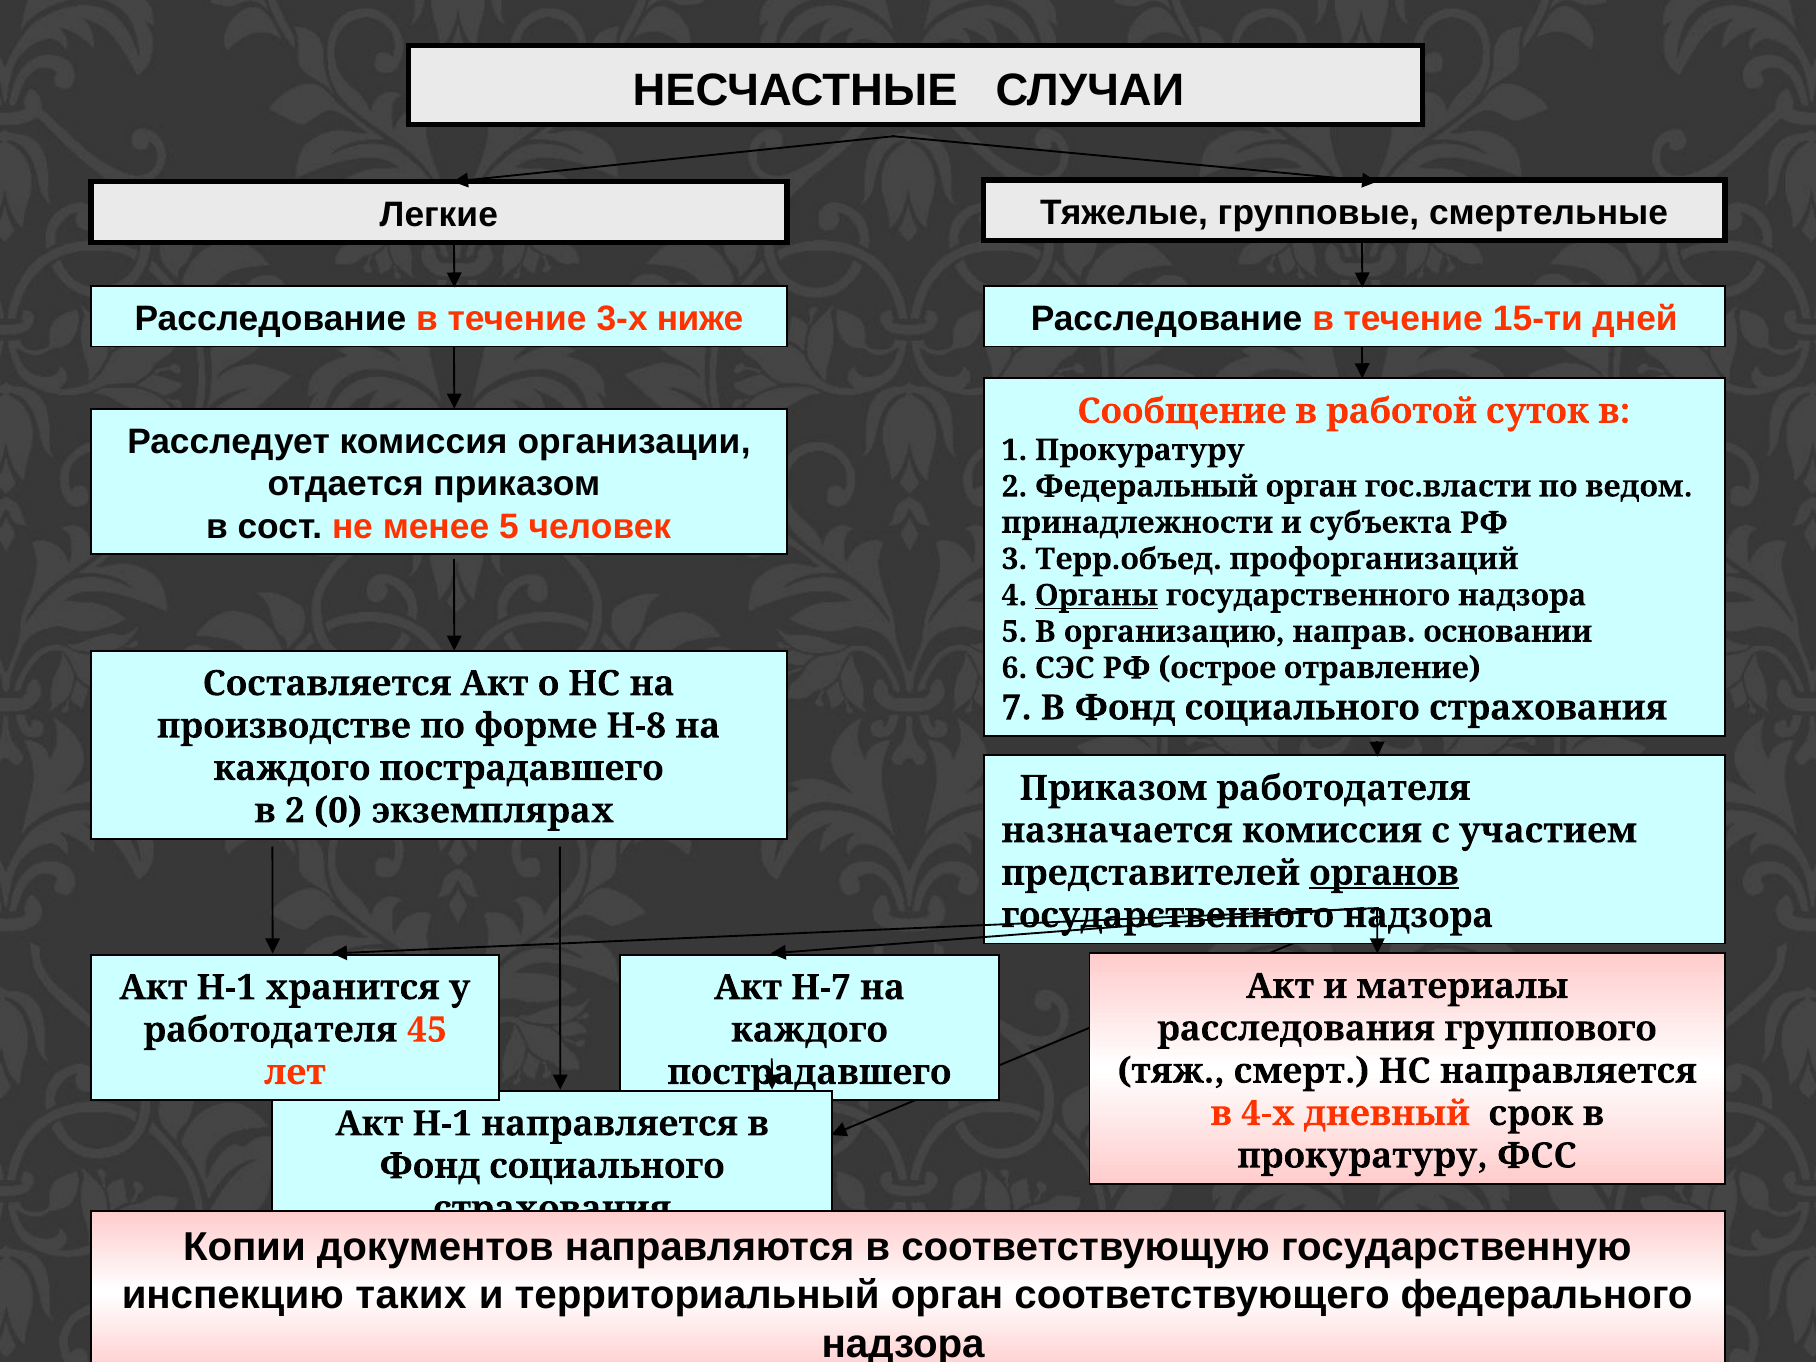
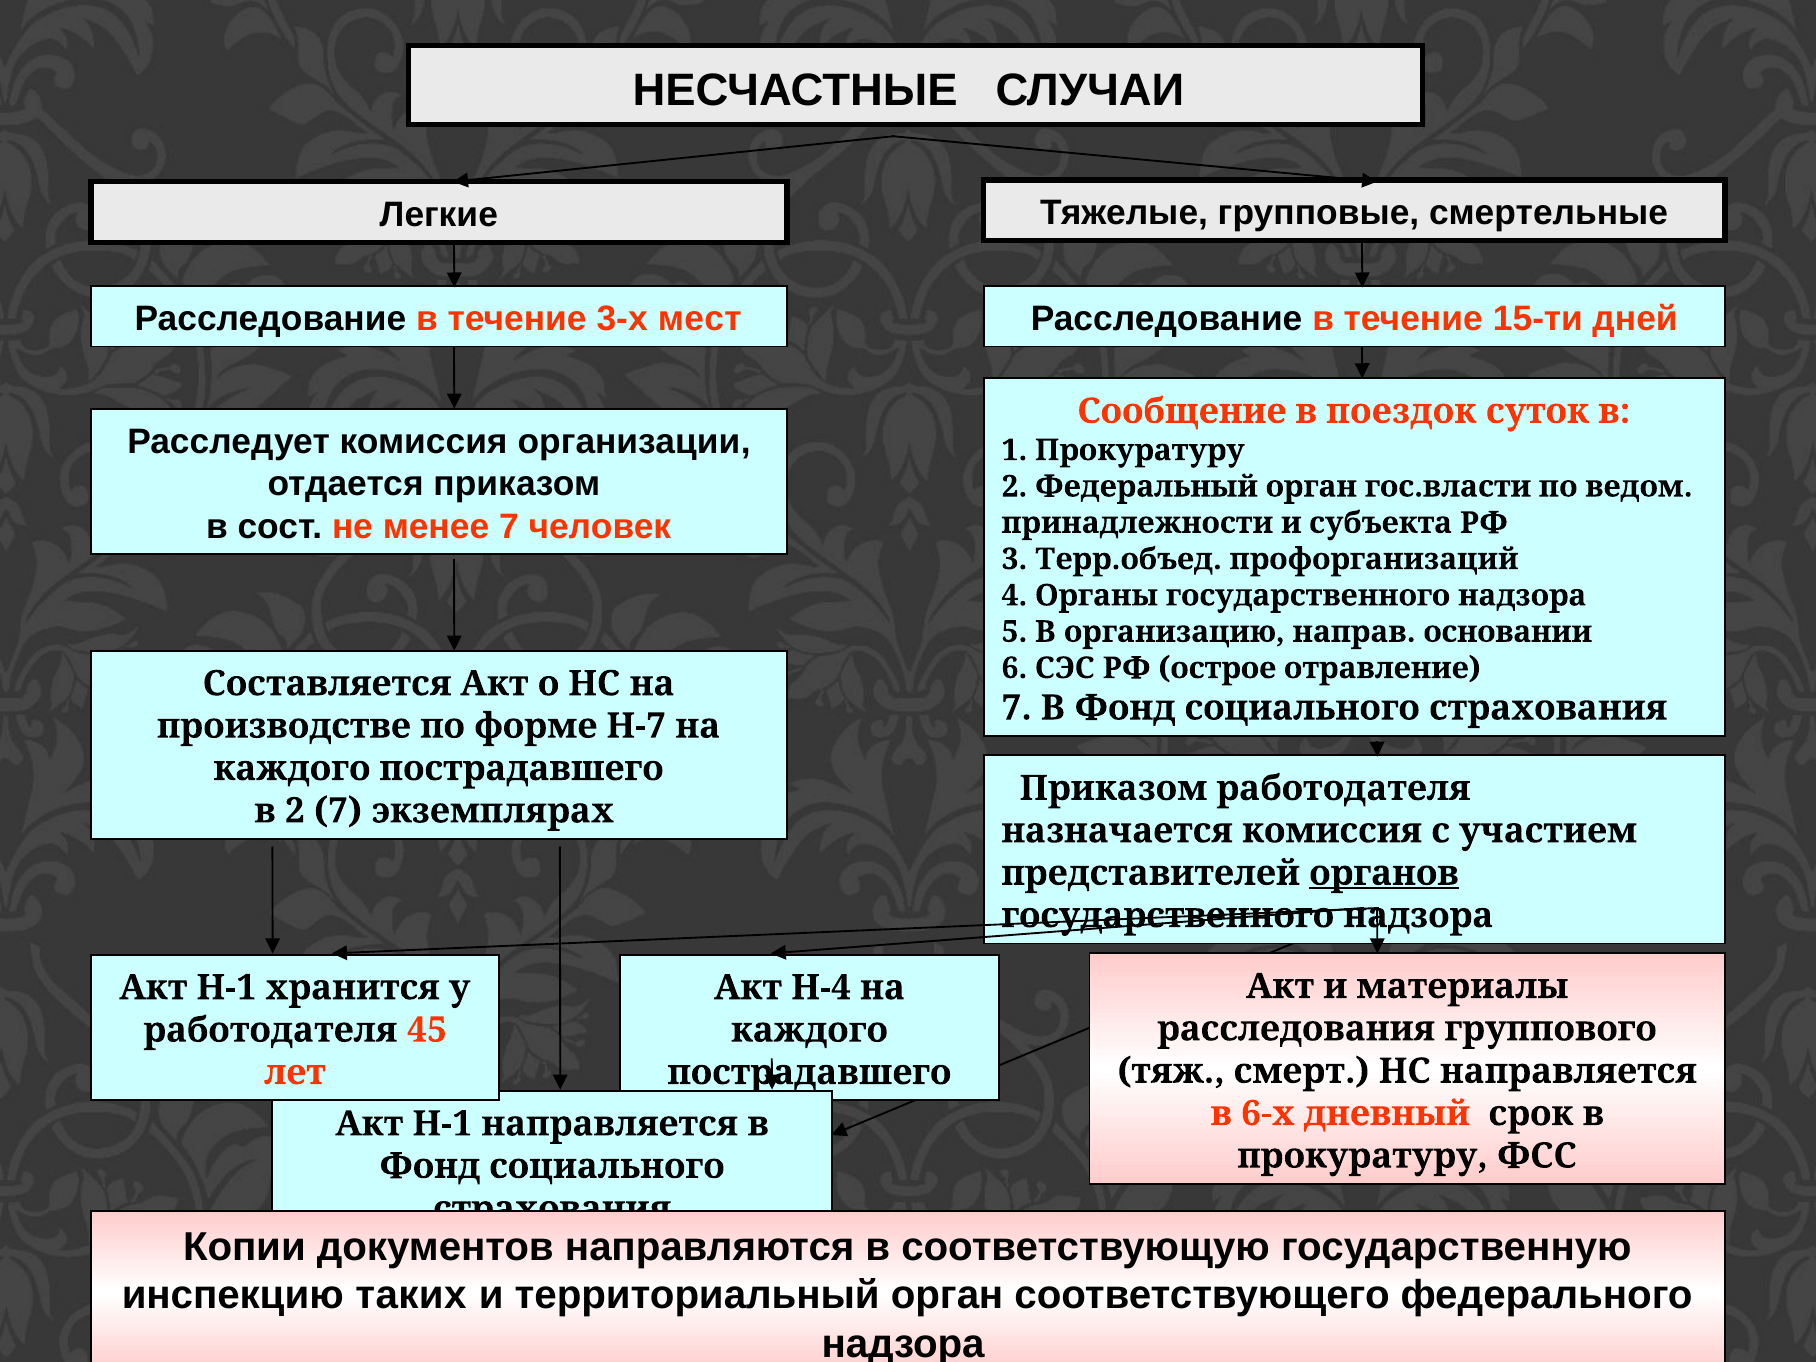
ниже: ниже -> мест (700, 319)
работой: работой -> поездок (1401, 411)
менее 5: 5 -> 7 (509, 526)
Органы underline: present -> none (1097, 596)
Н-8: Н-8 -> Н-7 (636, 726)
2 0: 0 -> 7 (338, 811)
Н-7: Н-7 -> Н-4 (821, 988)
4-х: 4-х -> 6-х (1268, 1114)
